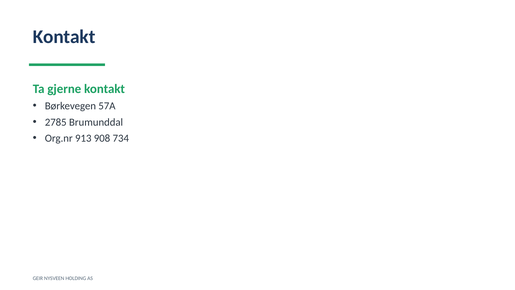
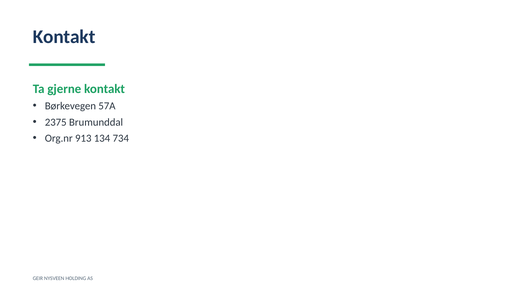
2785: 2785 -> 2375 (56, 122)
908: 908 -> 134 (102, 138)
